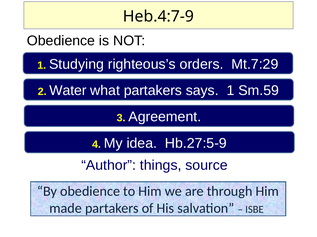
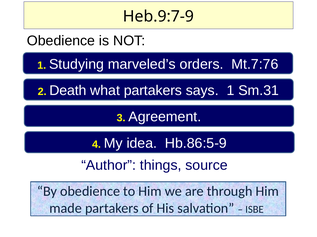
Heb.4:7-9: Heb.4:7-9 -> Heb.9:7-9 (158, 16)
righteous’s: righteous’s -> marveled’s (142, 64)
Mt.7:29: Mt.7:29 -> Mt.7:76 (255, 64)
Water: Water -> Death (68, 91)
Sm.59: Sm.59 -> Sm.31 (259, 91)
Hb.27:5-9: Hb.27:5-9 -> Hb.86:5-9 (196, 144)
